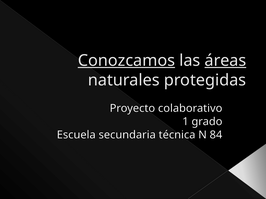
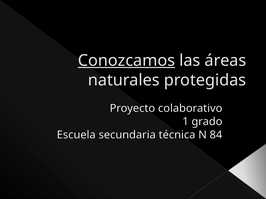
áreas underline: present -> none (225, 61)
